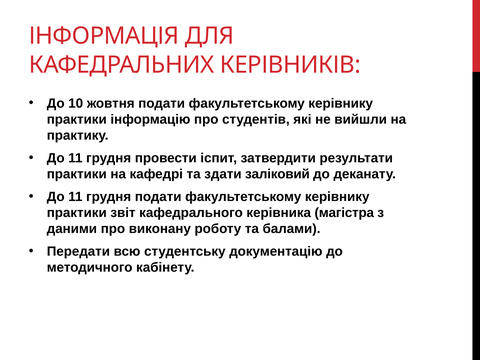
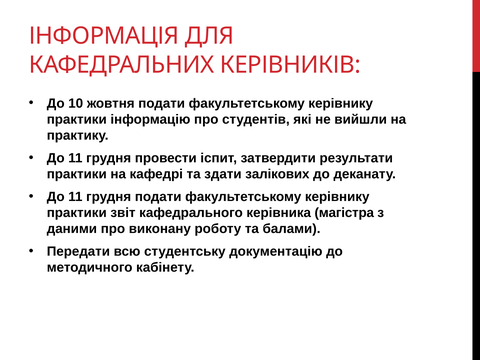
заліковий: заліковий -> залікових (277, 174)
